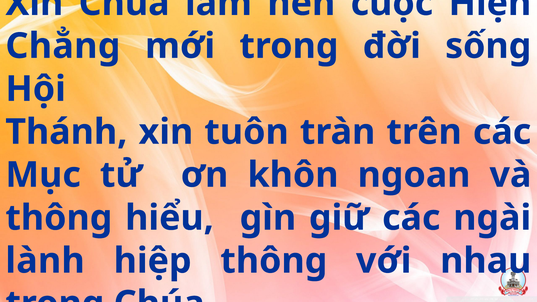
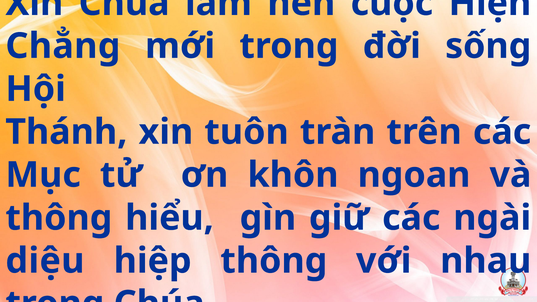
lành: lành -> diệu (45, 261)
